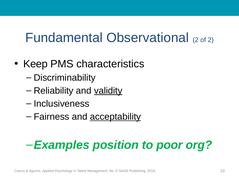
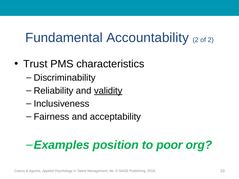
Observational: Observational -> Accountability (148, 38)
Keep: Keep -> Trust (35, 64)
acceptability underline: present -> none (115, 117)
